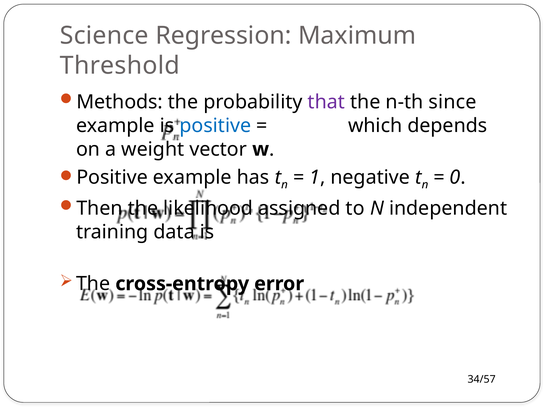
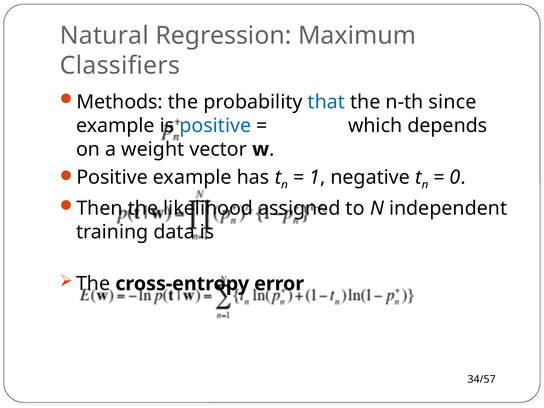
Science: Science -> Natural (104, 36)
Threshold: Threshold -> Classifiers (120, 66)
that colour: purple -> blue (326, 102)
